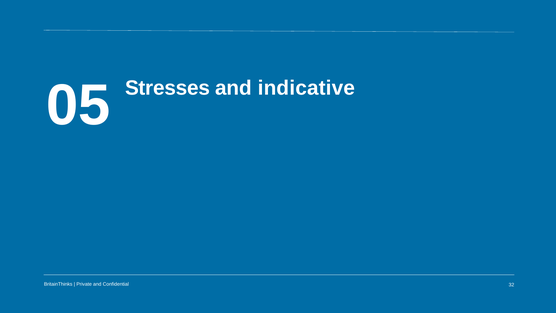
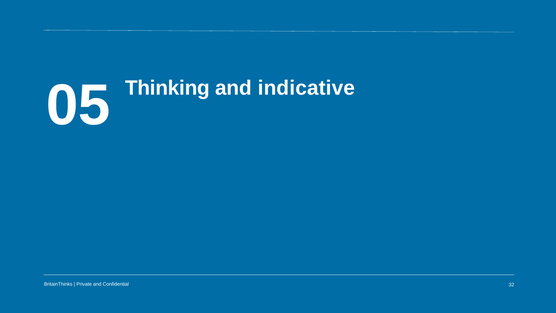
Stresses: Stresses -> Thinking (167, 88)
